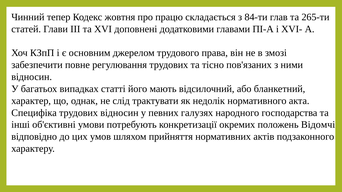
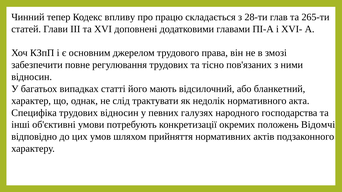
жовтня: жовтня -> впливу (120, 17)
84-ти: 84-ти -> 28-ти (256, 17)
